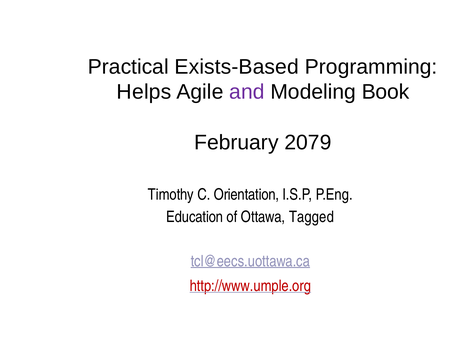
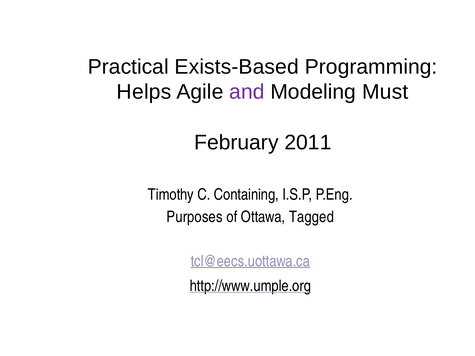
Book: Book -> Must (385, 92)
2079: 2079 -> 2011 (308, 143)
Orientation: Orientation -> Containing (246, 195)
Education: Education -> Purposes (195, 217)
http://www.umple.org colour: red -> black (250, 286)
